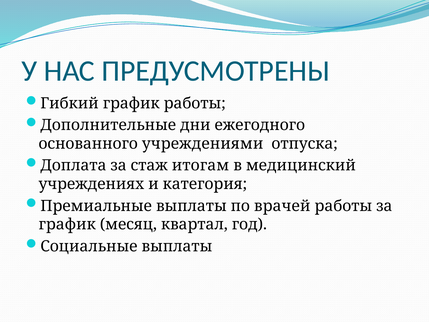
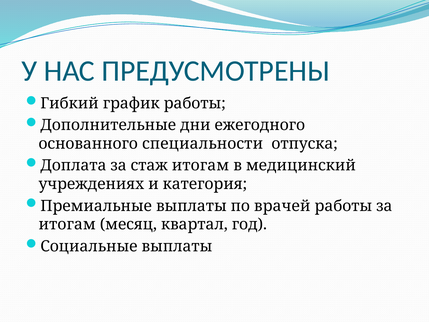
учреждениями: учреждениями -> специальности (203, 144)
график: график -> итогам (67, 224)
